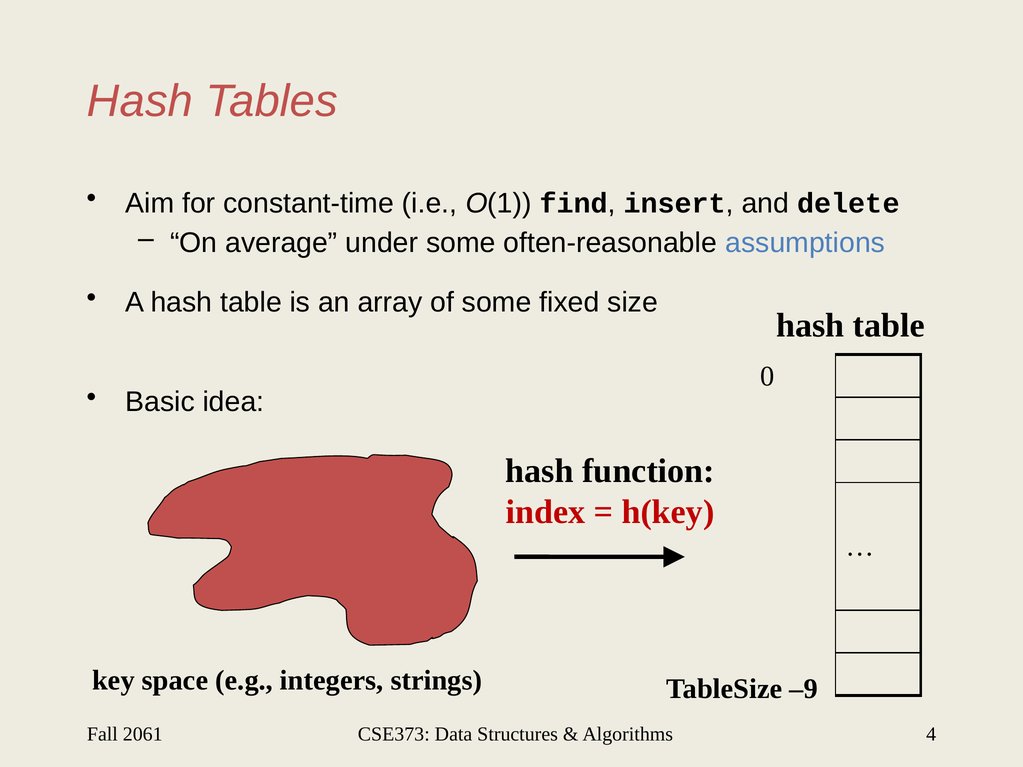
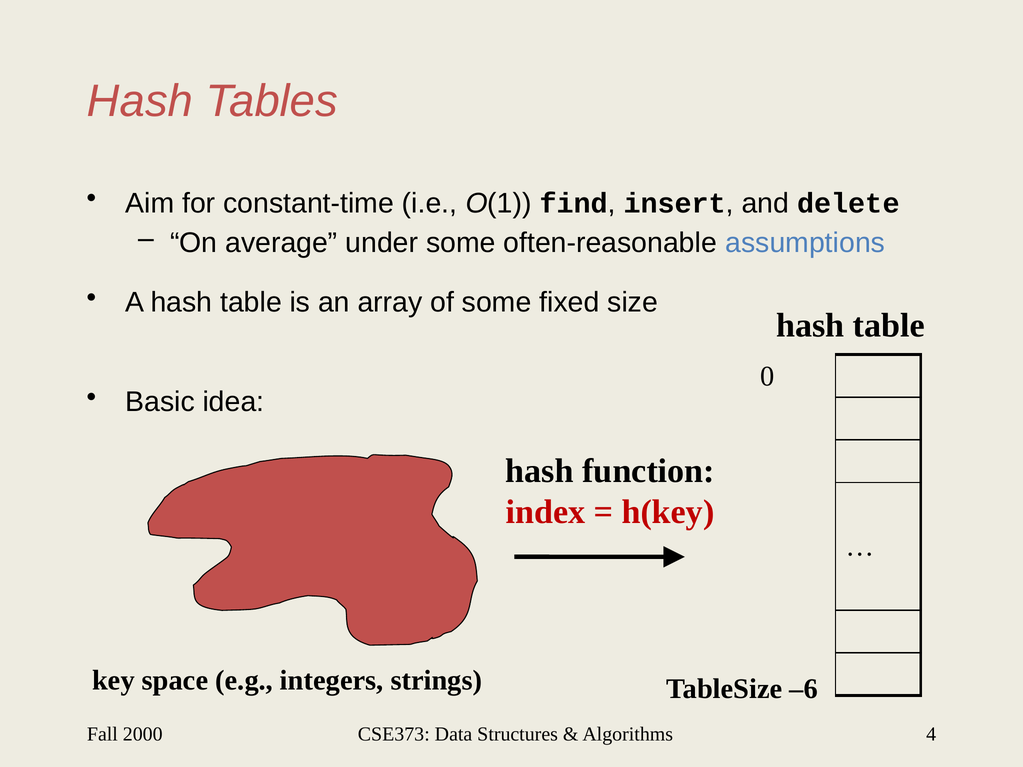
–9: –9 -> –6 (804, 689)
2061: 2061 -> 2000 (143, 735)
